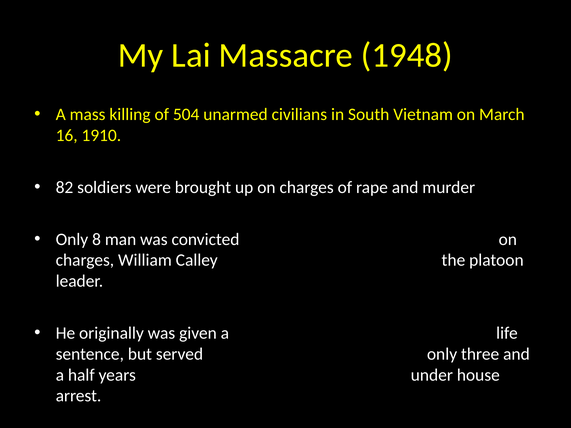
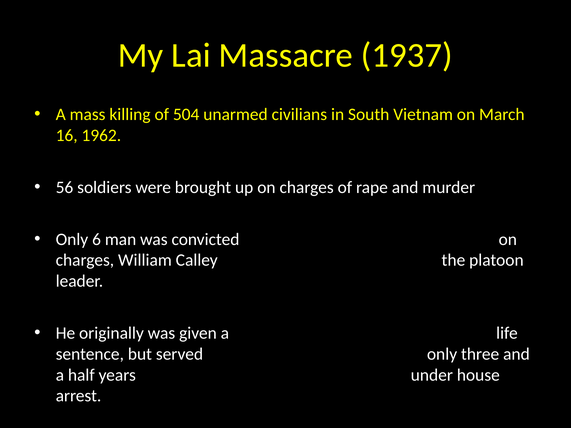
1948: 1948 -> 1937 (407, 55)
1910: 1910 -> 1962 (101, 135)
82: 82 -> 56 (64, 187)
8: 8 -> 6 (97, 239)
